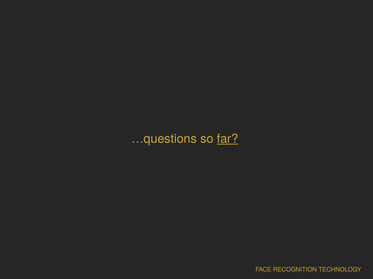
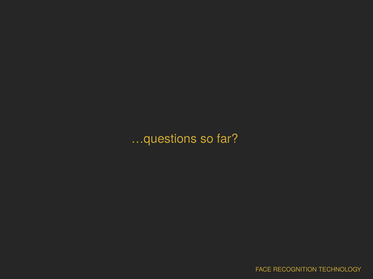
far underline: present -> none (228, 139)
